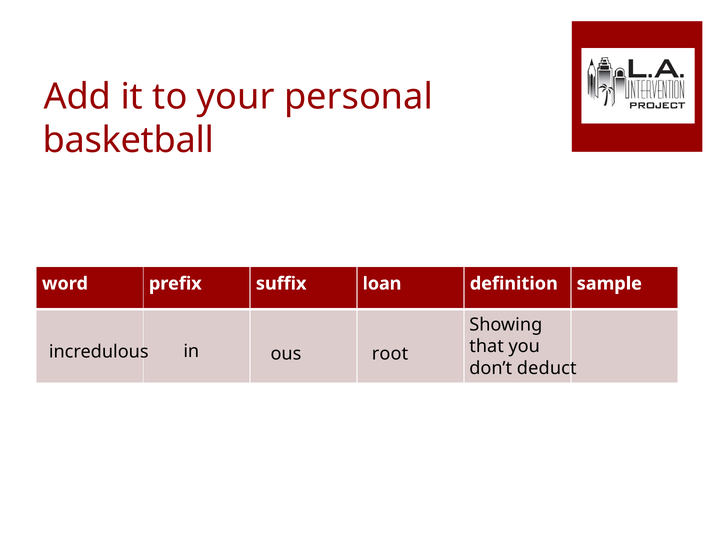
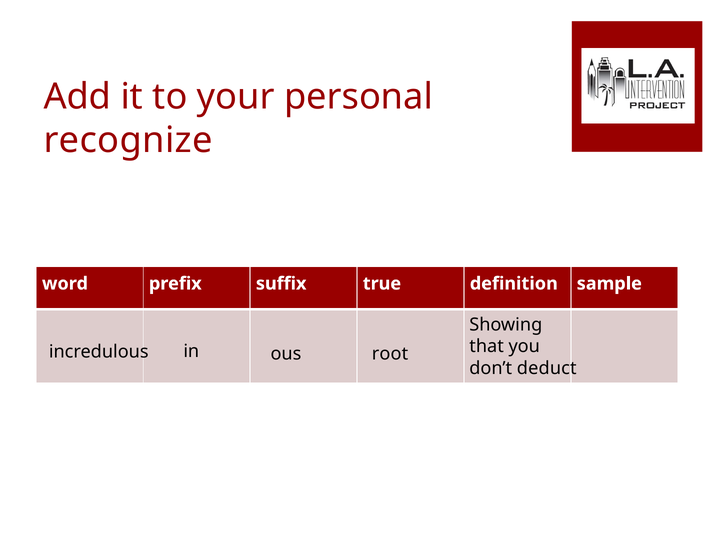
basketball: basketball -> recognize (128, 140)
loan: loan -> true (382, 283)
